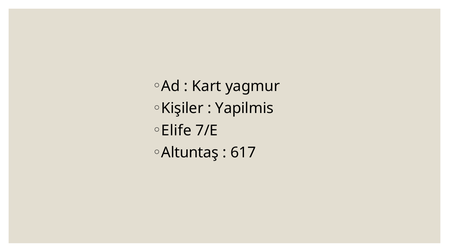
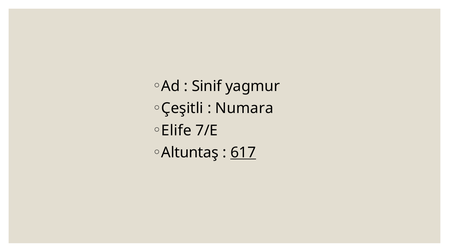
Kart: Kart -> Sinif (207, 86)
Kişiler: Kişiler -> Çeşitli (182, 109)
Yapilmis: Yapilmis -> Numara (244, 109)
617 underline: none -> present (243, 153)
